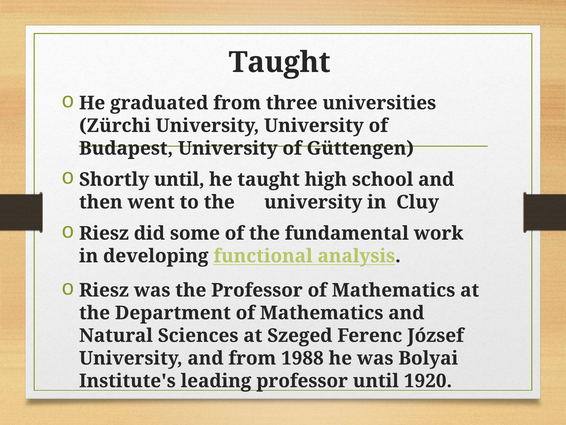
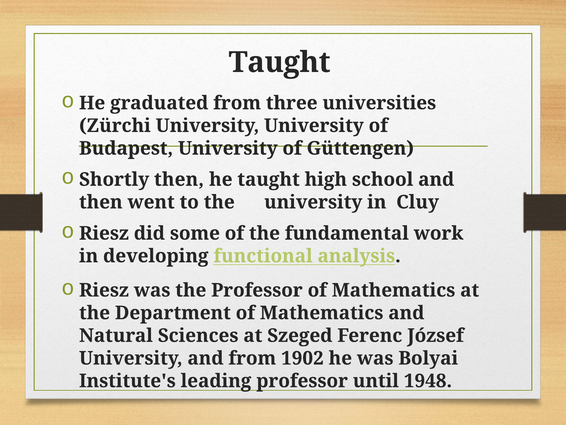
Shortly until: until -> then (179, 179)
1988: 1988 -> 1902 (302, 358)
1920: 1920 -> 1948 (428, 381)
